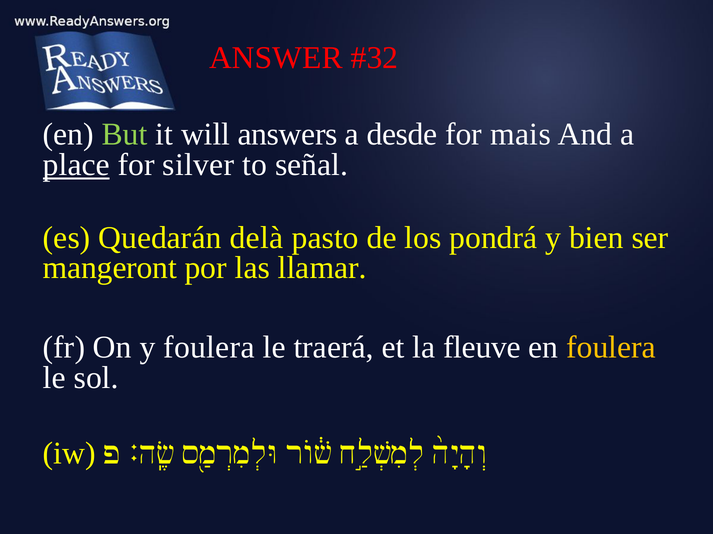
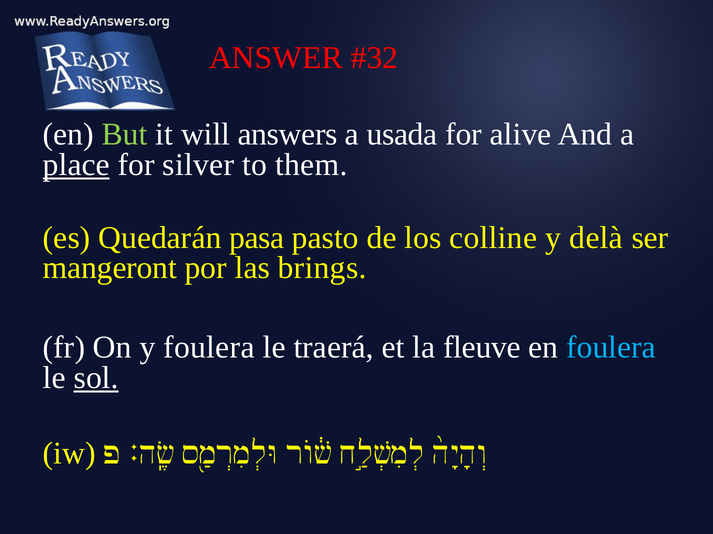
desde: desde -> usada (402, 135)
mais: mais -> alive (521, 135)
señal: señal -> them (311, 165)
delà: delà -> pasa (257, 238)
pondrá: pondrá -> colline (493, 238)
bien: bien -> delà (596, 238)
llamar: llamar -> brings (322, 268)
foulera colour: yellow -> light blue (611, 348)
sol underline: none -> present (96, 378)
